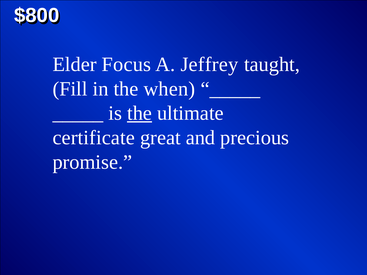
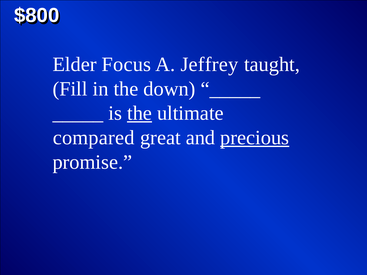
when: when -> down (169, 89)
certificate: certificate -> compared (94, 138)
precious underline: none -> present (255, 138)
